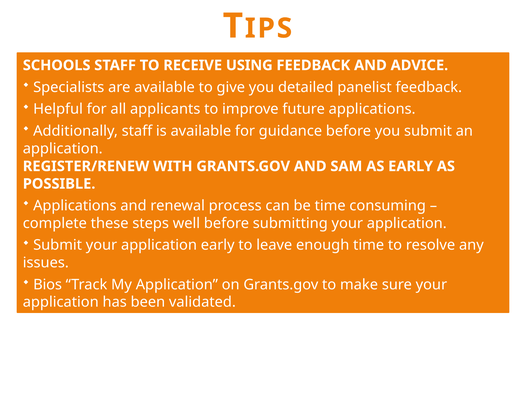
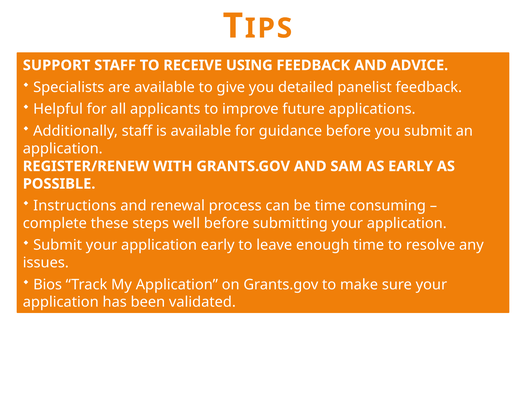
SCHOOLS: SCHOOLS -> SUPPORT (57, 65)
Applications: Applications -> Instructions (75, 206)
